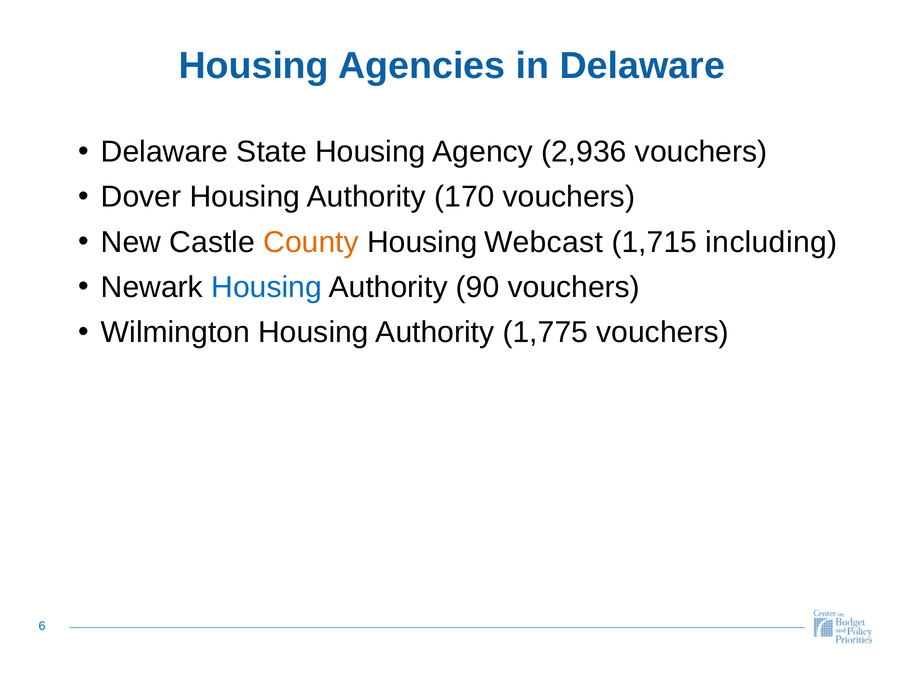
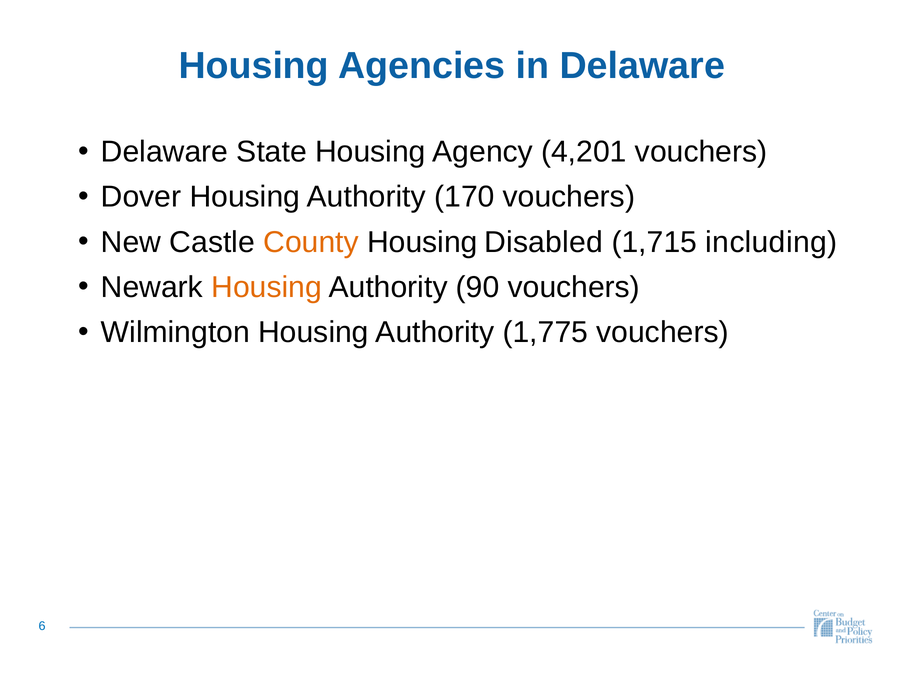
2,936: 2,936 -> 4,201 (584, 152)
Webcast: Webcast -> Disabled (544, 242)
Housing colour: blue -> orange (267, 287)
